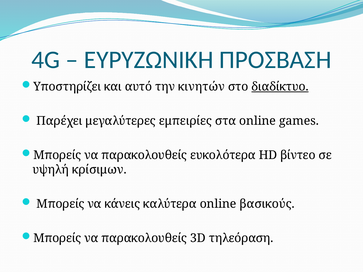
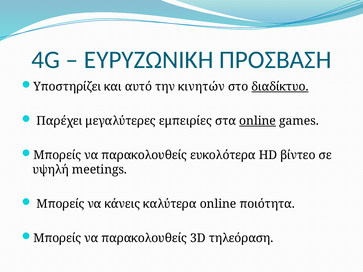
online underline: none -> present (258, 121)
κρίσιμων: κρίσιμων -> meetings (99, 170)
βασικούς: βασικούς -> ποιότητα (267, 204)
